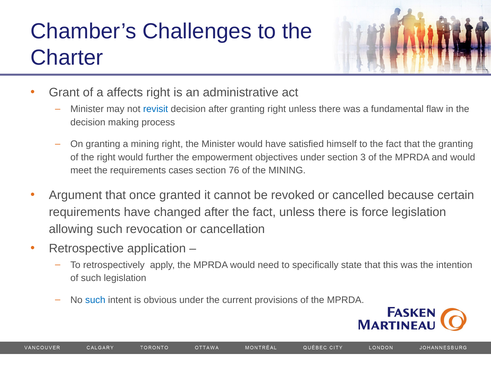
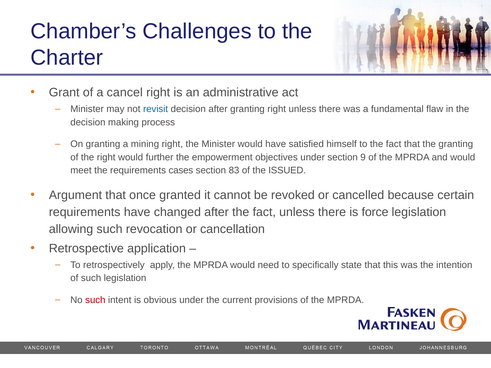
affects: affects -> cancel (125, 93)
3: 3 -> 9 (363, 157)
76: 76 -> 83 (234, 171)
the MINING: MINING -> ISSUED (287, 171)
such colour: blue -> red (95, 300)
